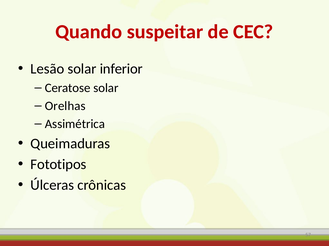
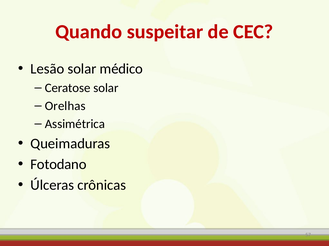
inferior: inferior -> médico (121, 69)
Fototipos: Fototipos -> Fotodano (58, 165)
